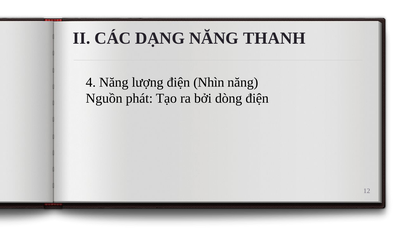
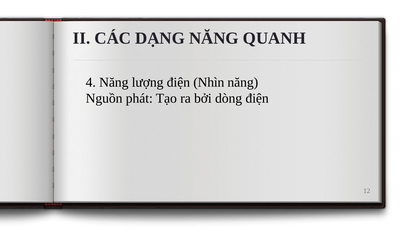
THANH: THANH -> QUANH (274, 38)
